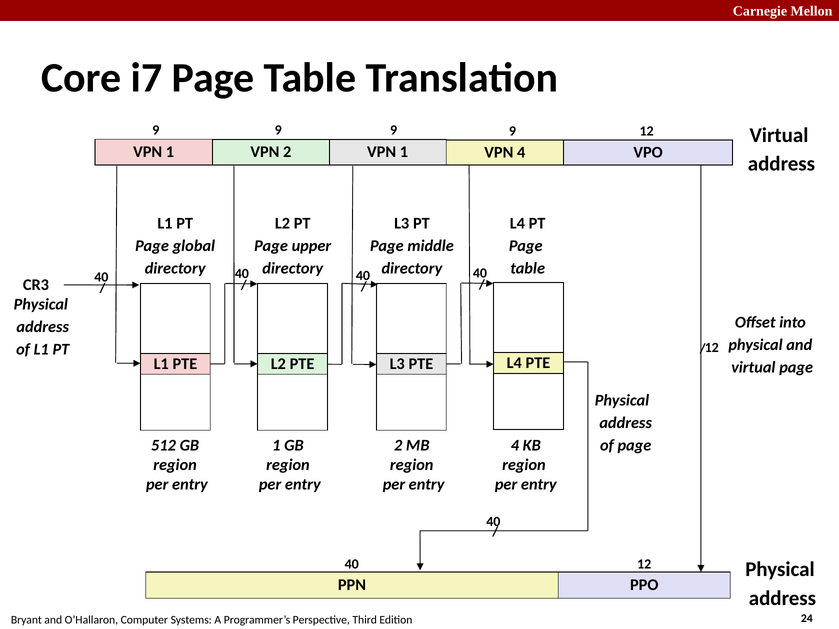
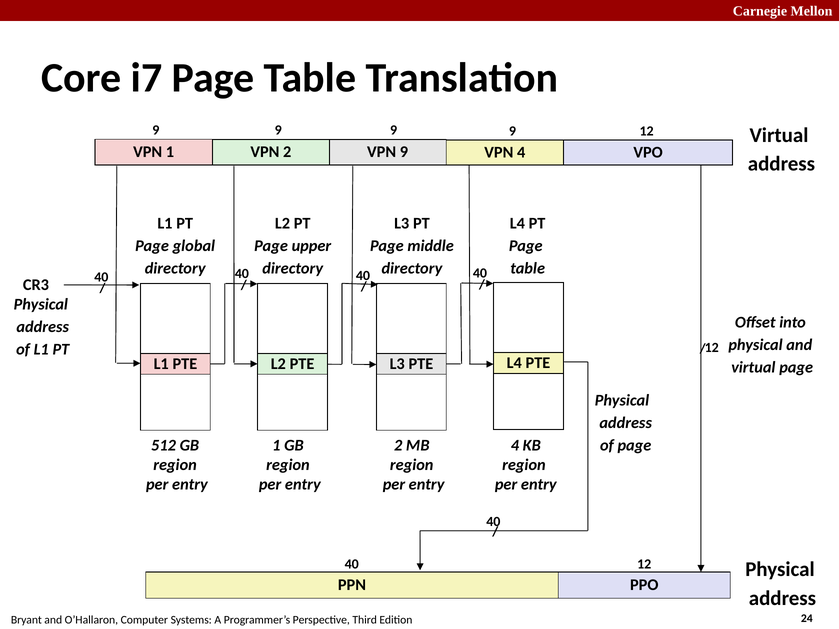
1: 1 -> 9 (404, 152)
